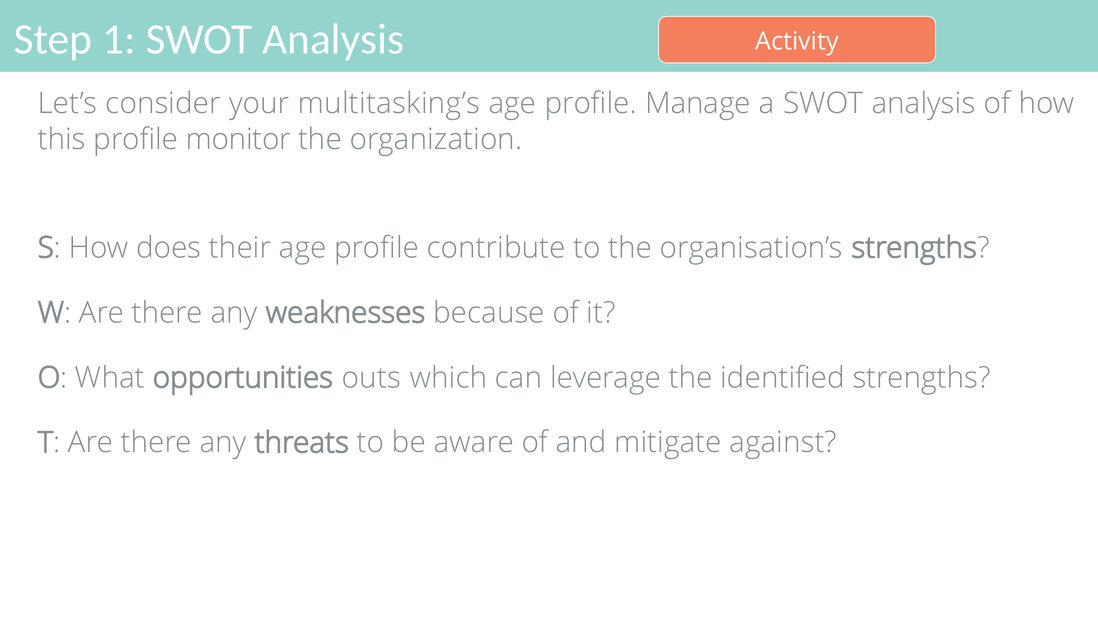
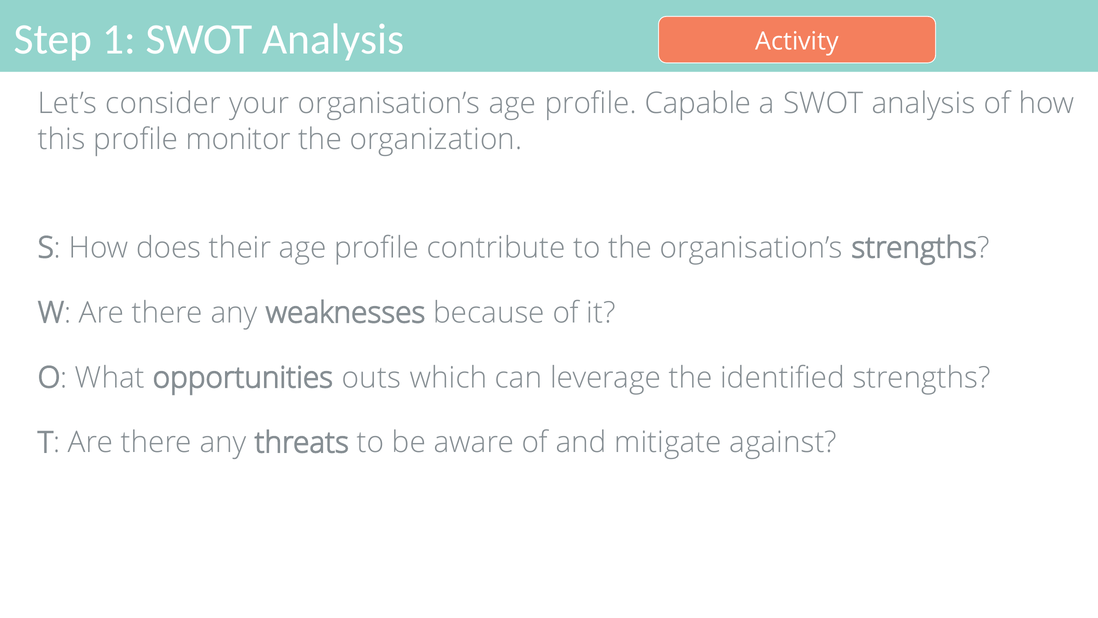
your multitasking’s: multitasking’s -> organisation’s (389, 103)
Manage: Manage -> Capable (698, 103)
